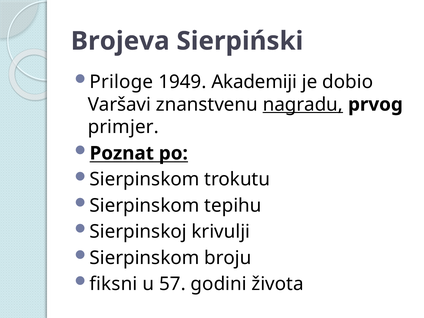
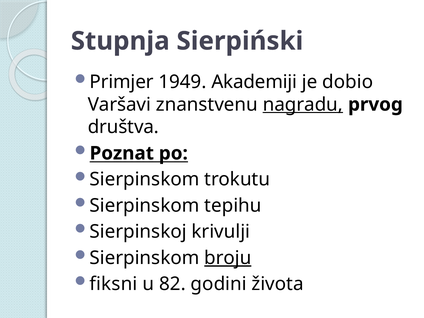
Brojeva: Brojeva -> Stupnja (120, 41)
Priloge: Priloge -> Primjer (122, 82)
primjer: primjer -> društva (123, 127)
broju underline: none -> present (228, 258)
57: 57 -> 82 (172, 284)
